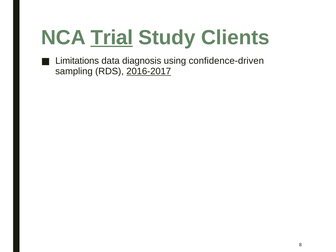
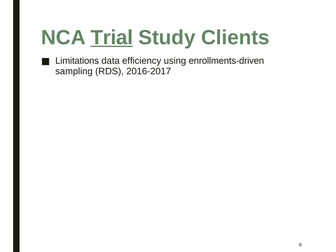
diagnosis: diagnosis -> efficiency (142, 61)
confidence-driven: confidence-driven -> enrollments-driven (226, 61)
2016-2017 underline: present -> none (149, 71)
